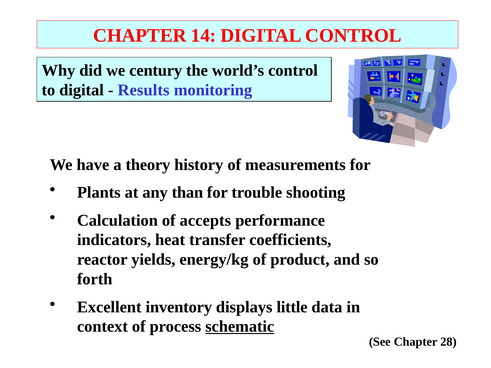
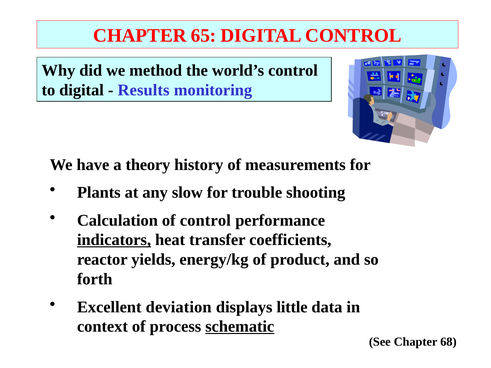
14: 14 -> 65 (204, 36)
century: century -> method (156, 71)
than: than -> slow (187, 193)
of accepts: accepts -> control (205, 220)
indicators underline: none -> present (114, 240)
inventory: inventory -> deviation (179, 307)
28: 28 -> 68 (448, 342)
